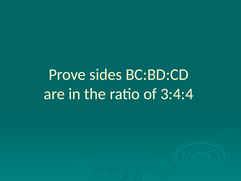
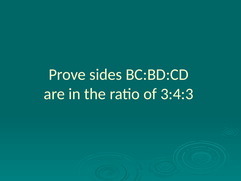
3:4:4: 3:4:4 -> 3:4:3 (177, 94)
